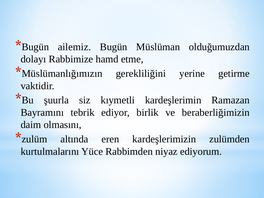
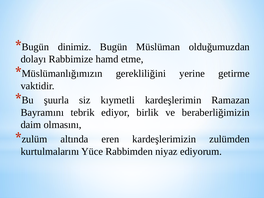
ailemiz: ailemiz -> dinimiz (75, 47)
